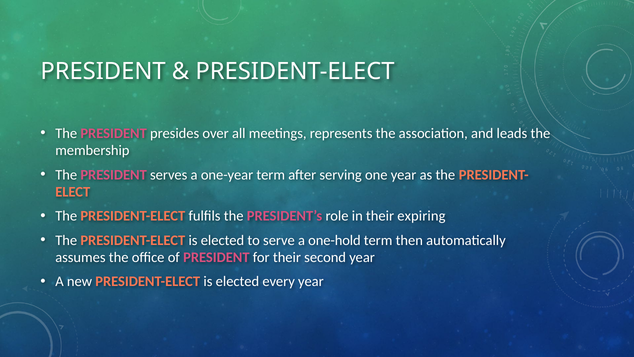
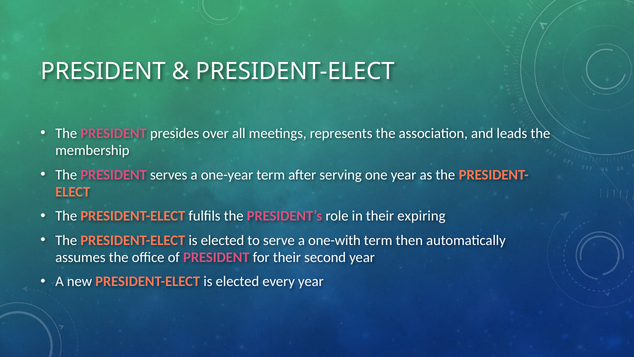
one-hold: one-hold -> one-with (334, 240)
